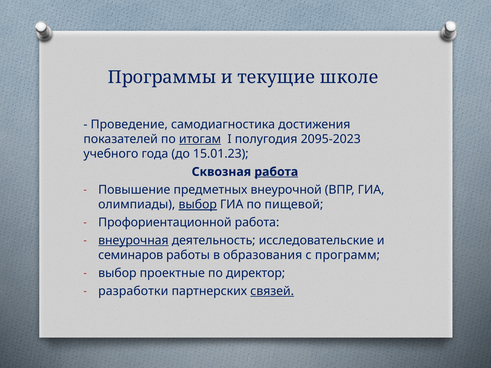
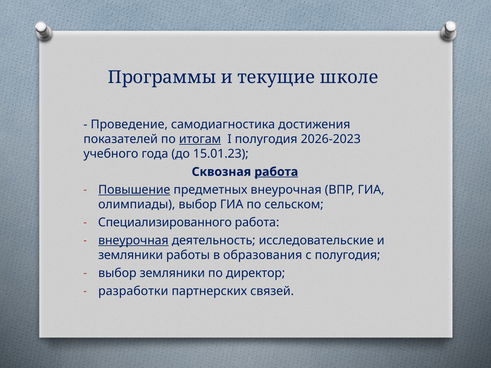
2095-2023: 2095-2023 -> 2026-2023 (331, 139)
Повышение underline: none -> present (134, 190)
предметных внеурочной: внеурочной -> внеурочная (286, 190)
выбор underline: present -> none (198, 205)
пищевой: пищевой -> сельском (294, 205)
Профориентационной: Профориентационной -> Специализированного (165, 223)
семинаров: семинаров -> земляники (131, 255)
с программ: программ -> полугодия (348, 255)
выбор проектные: проектные -> земляники (172, 273)
связей underline: present -> none (272, 291)
